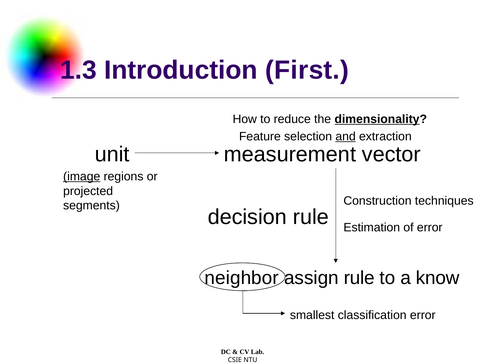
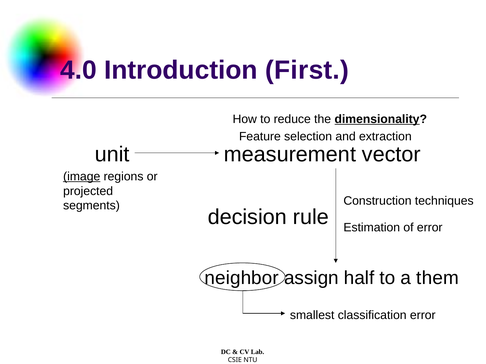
1.3: 1.3 -> 4.0 (79, 70)
and underline: present -> none (346, 137)
assign rule: rule -> half (359, 278)
know: know -> them (438, 278)
